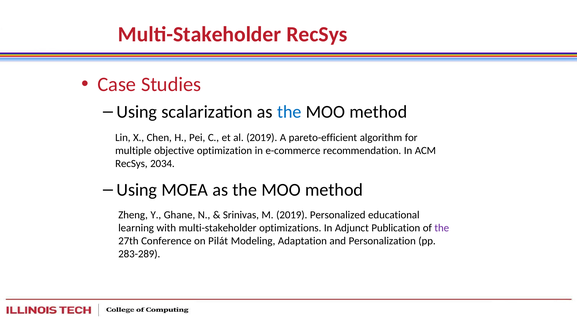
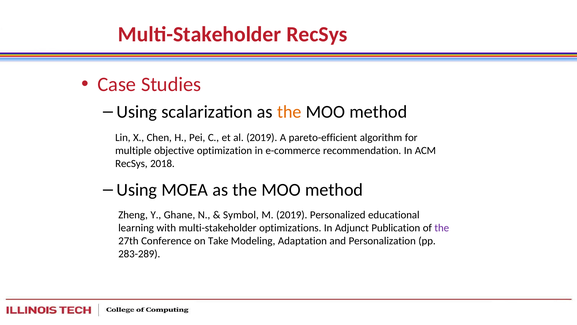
the colour: blue -> orange (289, 112)
2034: 2034 -> 2018 (162, 163)
Srinivas: Srinivas -> Symbol (241, 215)
Pilát: Pilát -> Take (218, 241)
